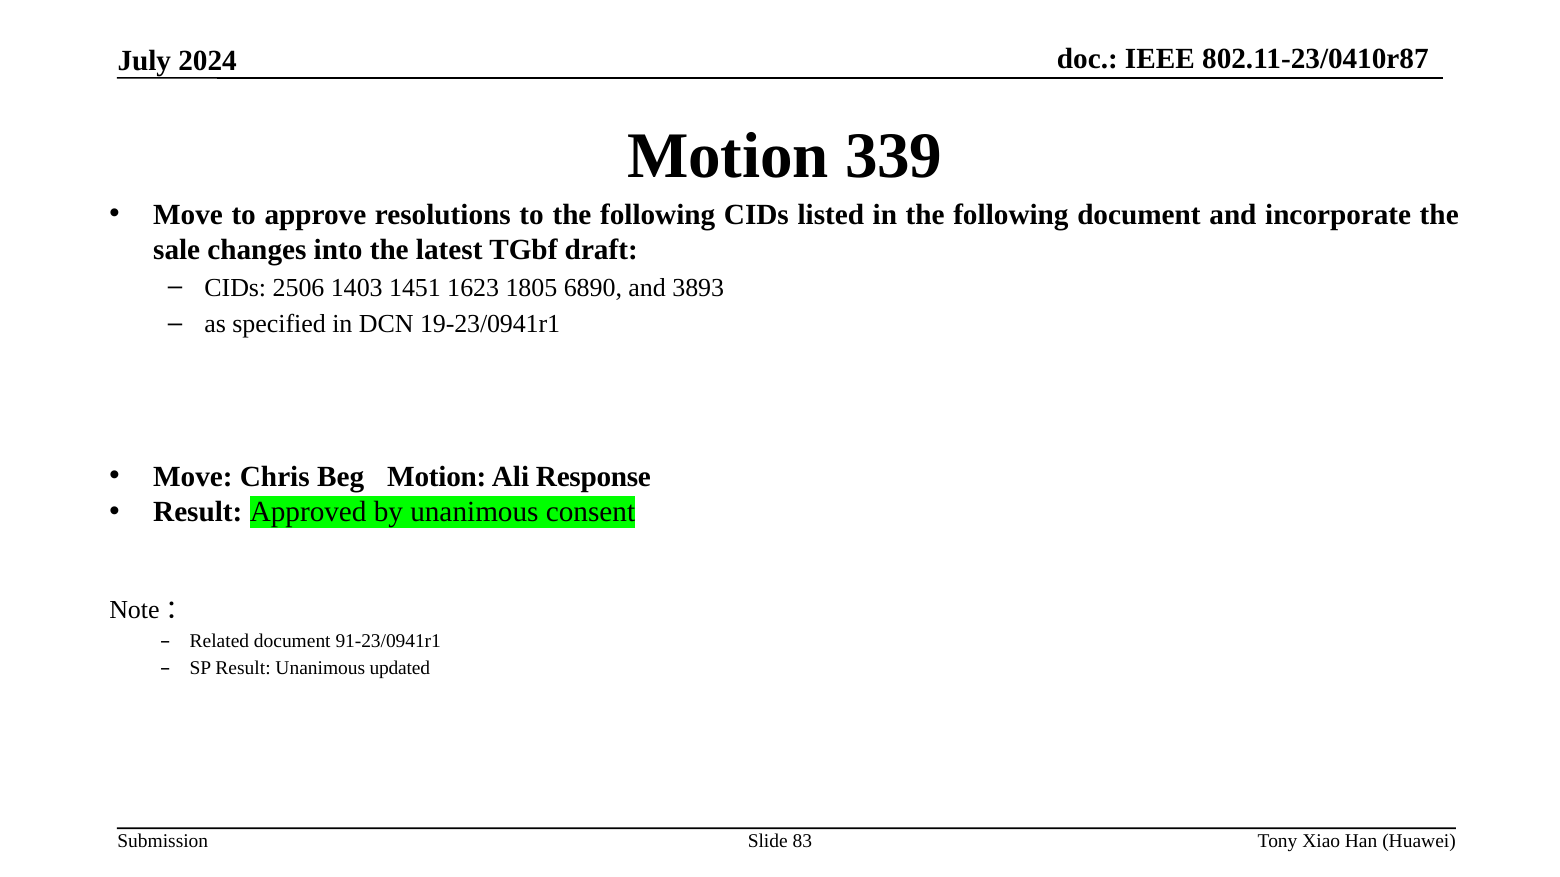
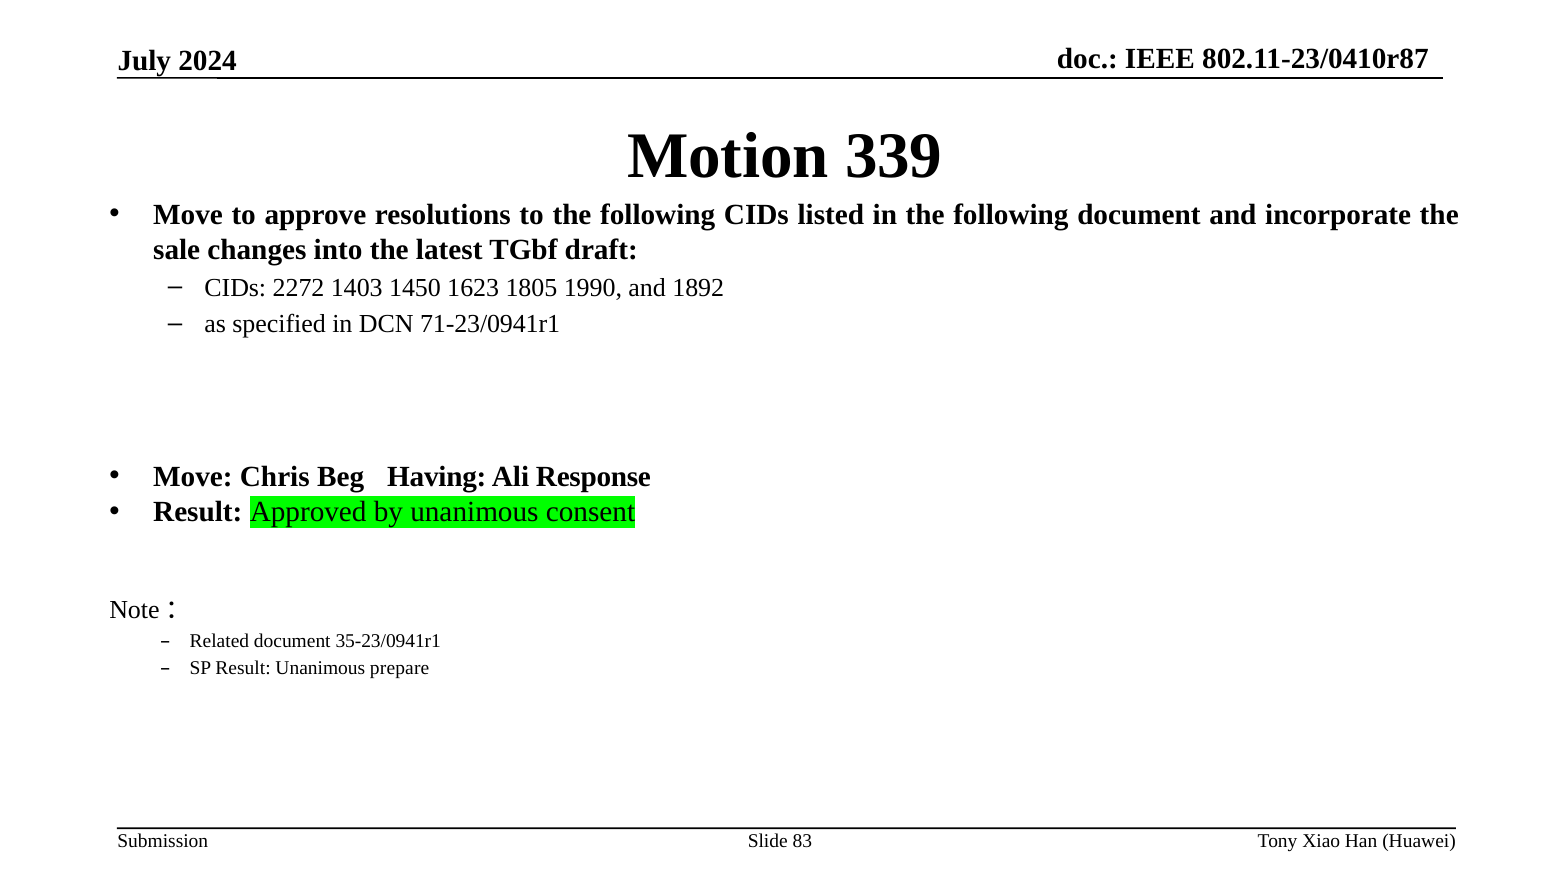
2506: 2506 -> 2272 (299, 288)
1451: 1451 -> 1450 (415, 288)
6890: 6890 -> 1990 (593, 288)
3893: 3893 -> 1892 (698, 288)
19-23/0941r1: 19-23/0941r1 -> 71-23/0941r1 (490, 324)
Beg Motion: Motion -> Having (437, 477)
91-23/0941r1: 91-23/0941r1 -> 35-23/0941r1 (388, 641)
updated: updated -> prepare (400, 669)
